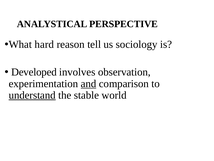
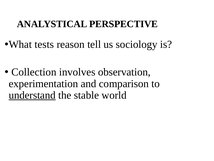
hard: hard -> tests (44, 44)
Developed: Developed -> Collection (34, 72)
and underline: present -> none (89, 83)
